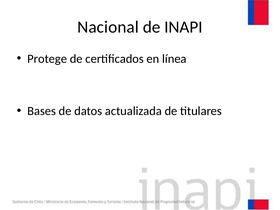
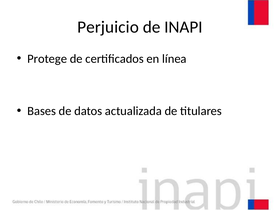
Nacional: Nacional -> Perjuicio (108, 27)
